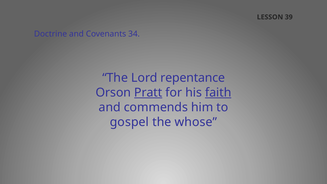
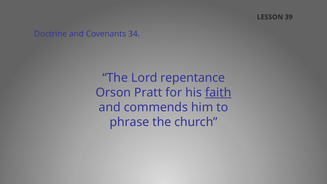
Pratt underline: present -> none (148, 93)
gospel: gospel -> phrase (129, 122)
whose: whose -> church (196, 122)
